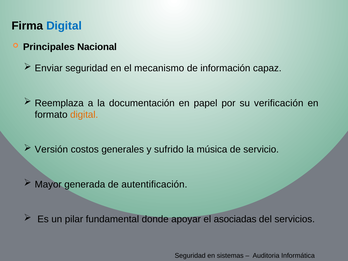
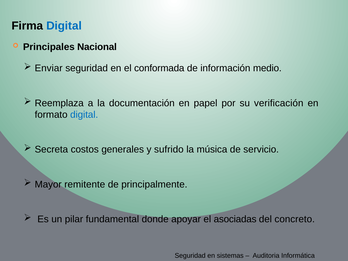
mecanismo: mecanismo -> conformada (159, 68)
capaz: capaz -> medio (267, 68)
digital colour: orange -> blue (84, 115)
Versión: Versión -> Secreta (51, 150)
generada: generada -> remitente (85, 184)
autentificación: autentificación -> principalmente (154, 184)
servicios: servicios -> concreto (295, 219)
